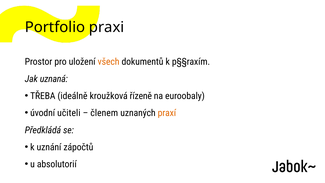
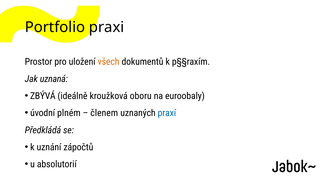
TŘEBA: TŘEBA -> ZBÝVÁ (43, 96)
řízeně: řízeně -> oboru (141, 96)
učiteli: učiteli -> plném (69, 113)
praxí colour: orange -> blue (167, 113)
